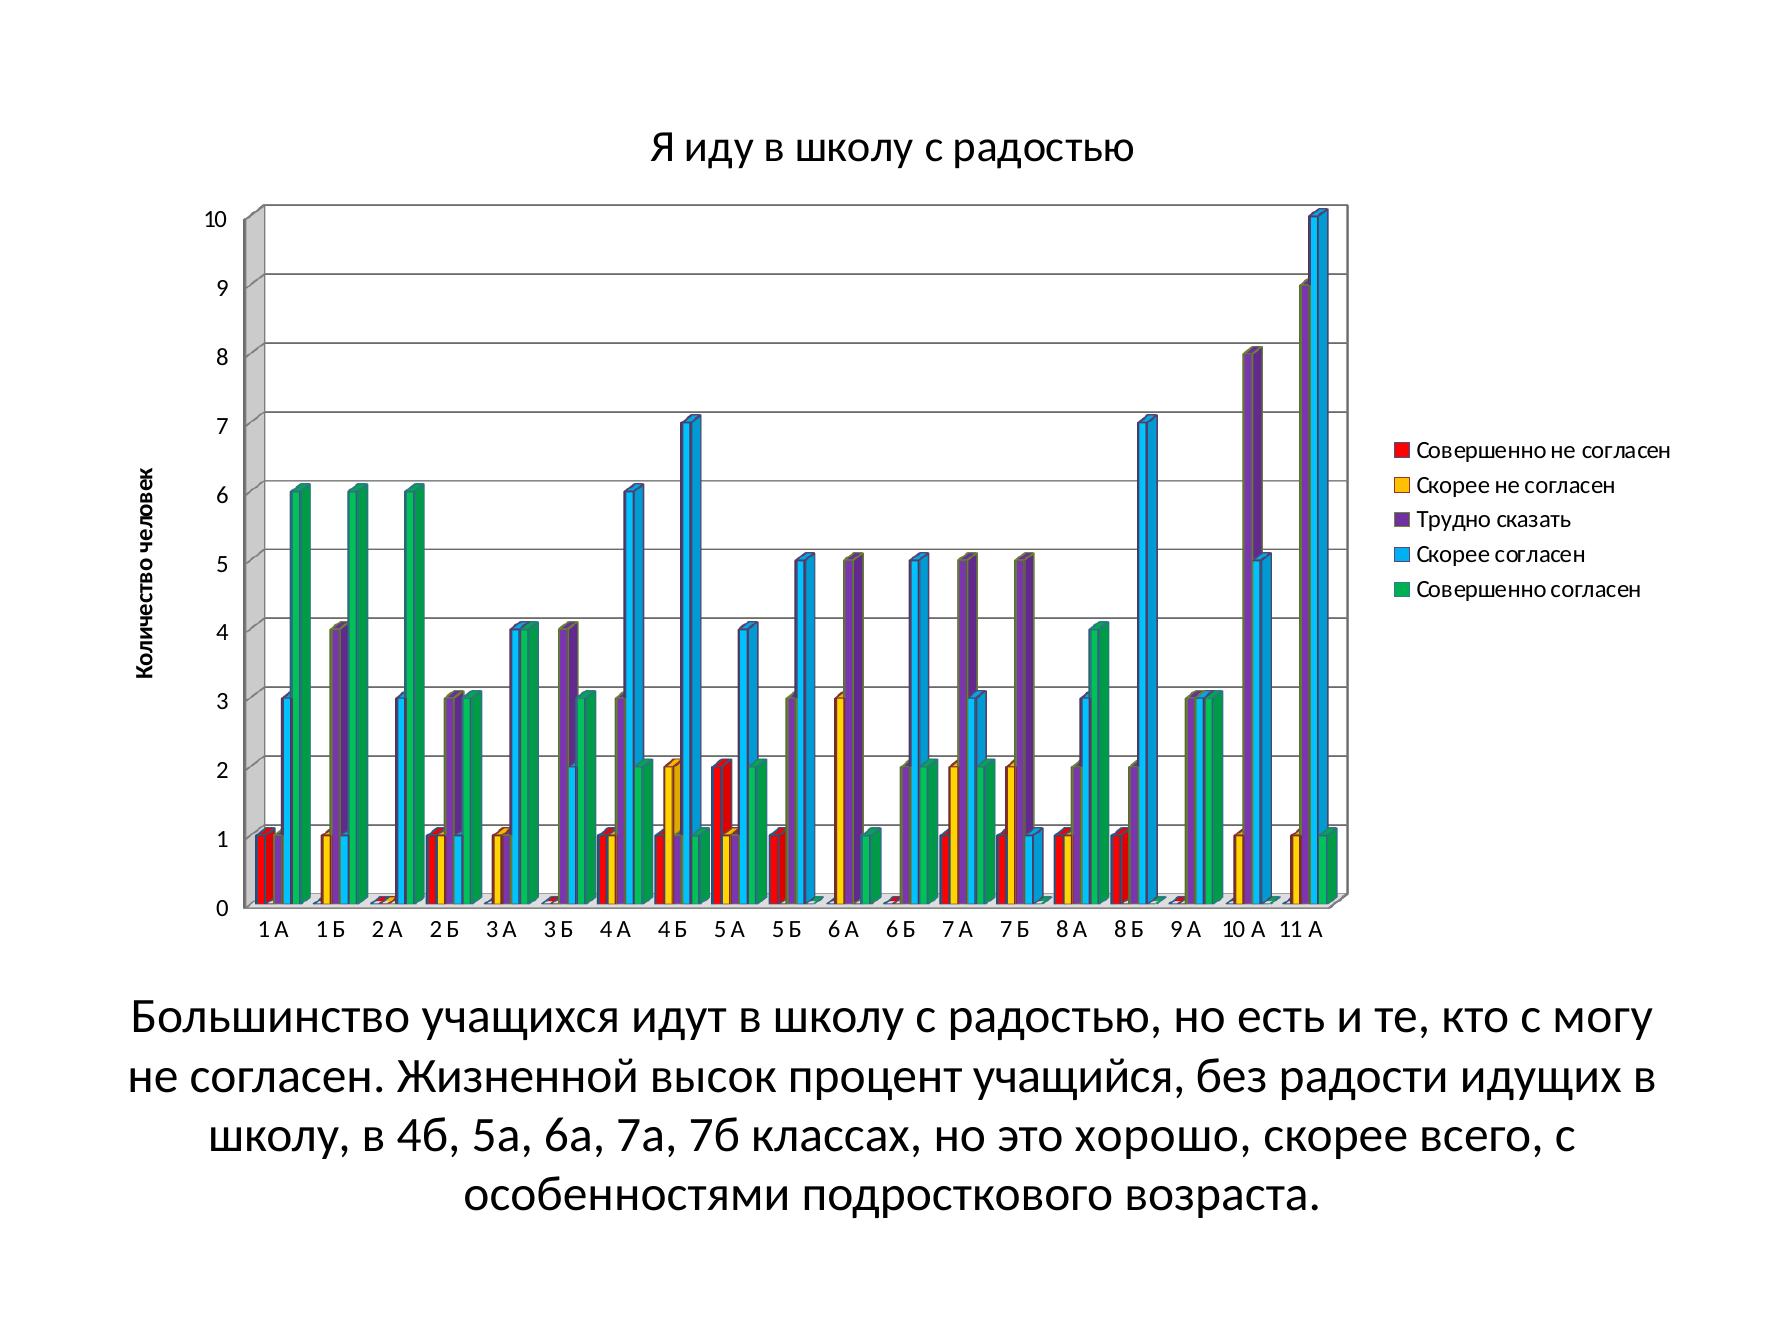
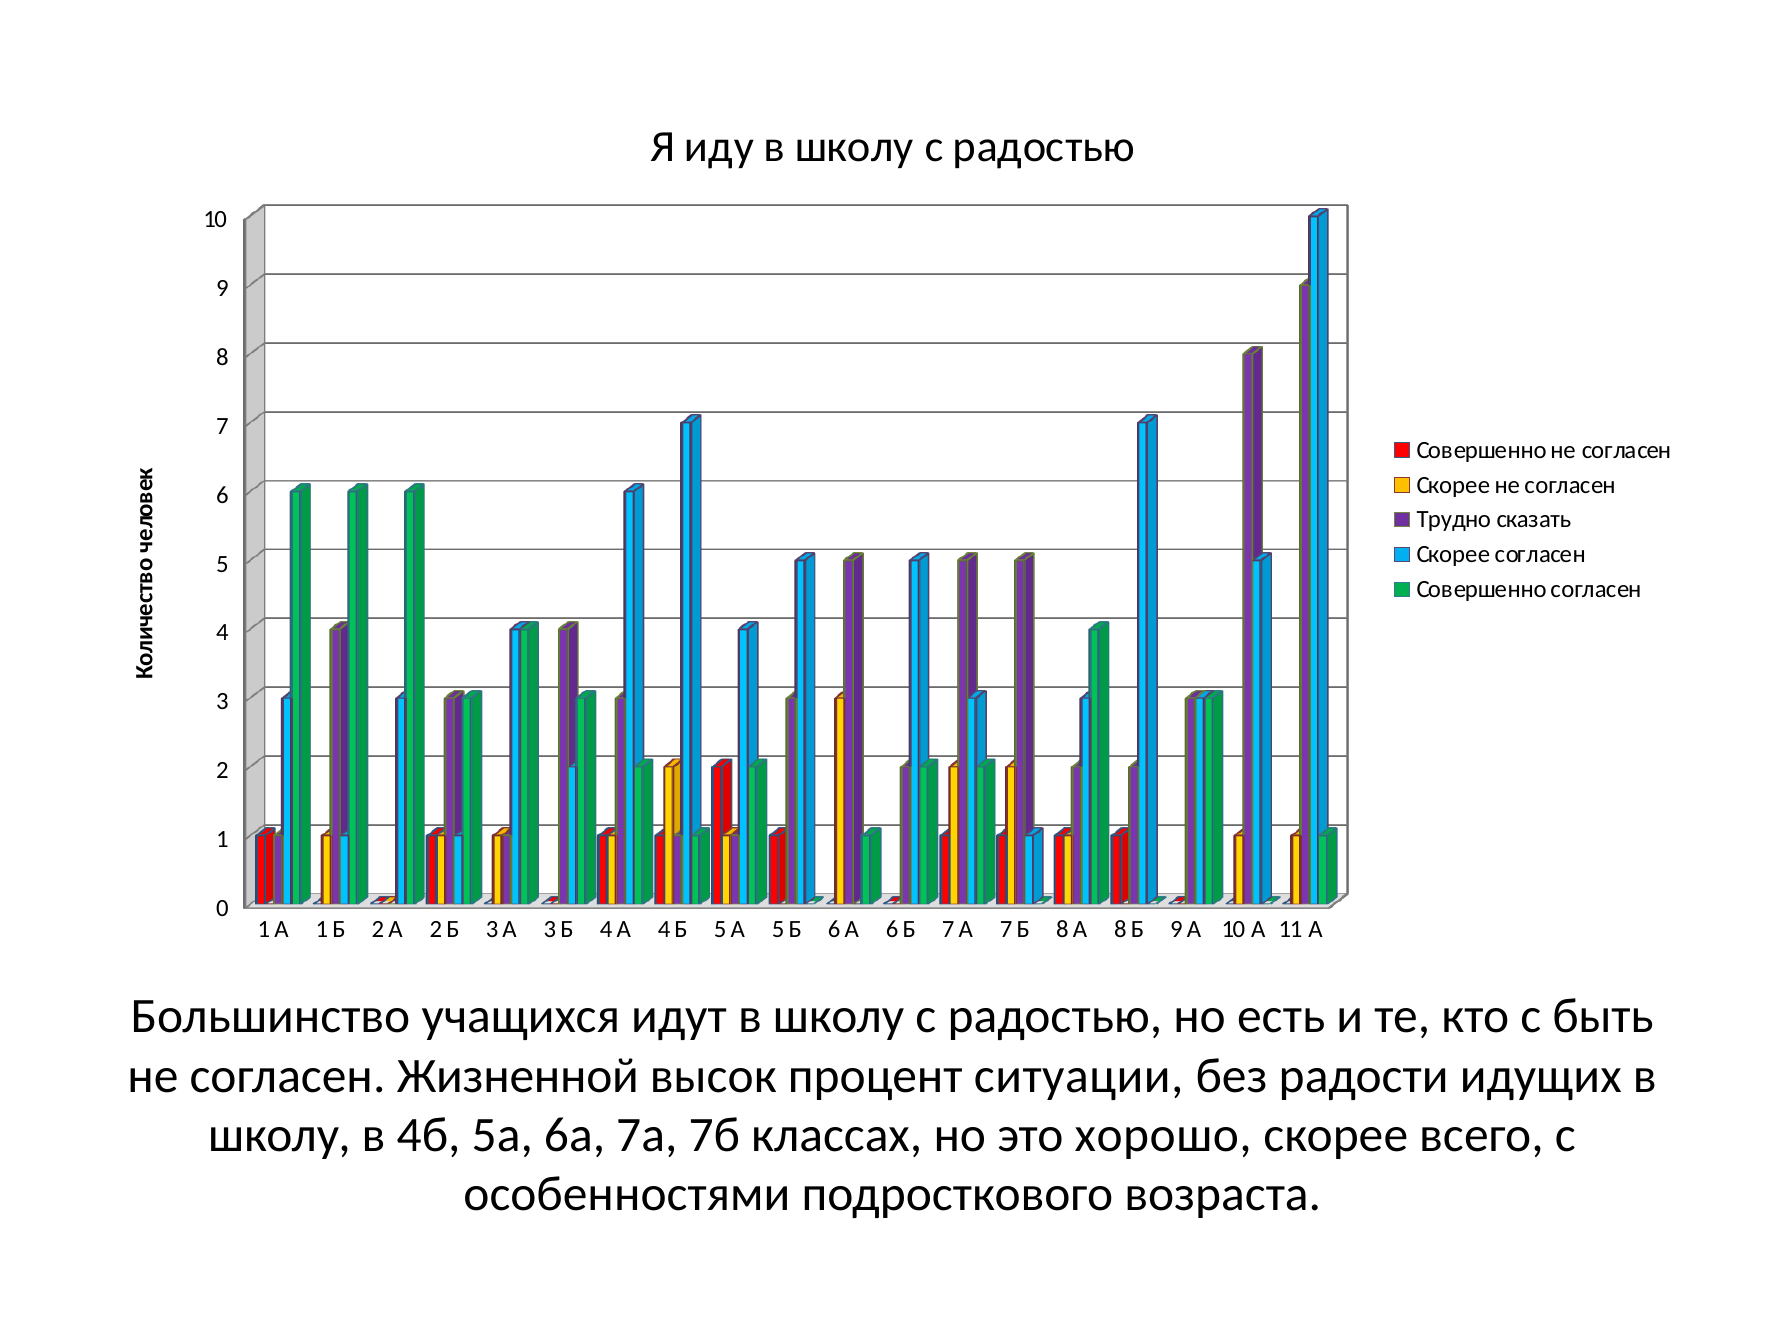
могу: могу -> быть (1603, 1016)
учащийся: учащийся -> ситуации (1079, 1076)
